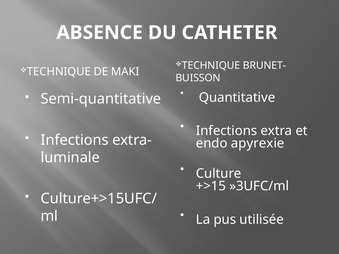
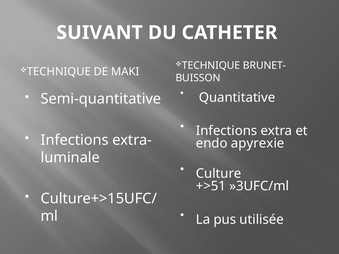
ABSENCE: ABSENCE -> SUIVANT (100, 33)
+>15: +>15 -> +>51 (211, 186)
